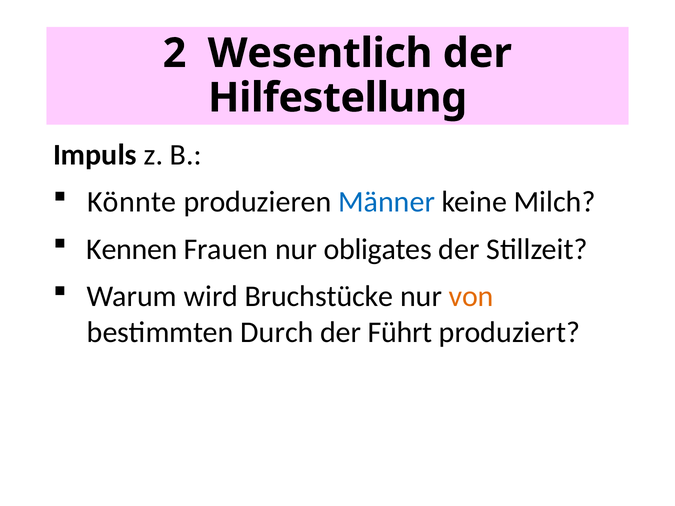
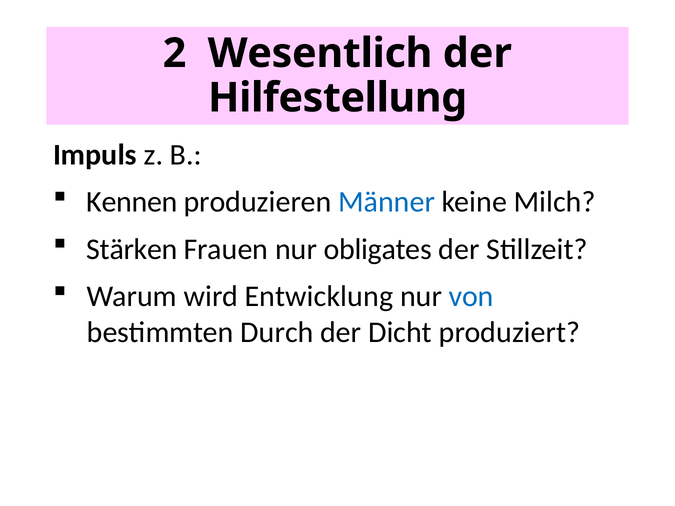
Könnte: Könnte -> Kennen (132, 202)
Kennen: Kennen -> Stärken (132, 249)
Bruchstücke: Bruchstücke -> Entwicklung (319, 297)
von colour: orange -> blue (471, 297)
Führt: Führt -> Dicht (400, 333)
